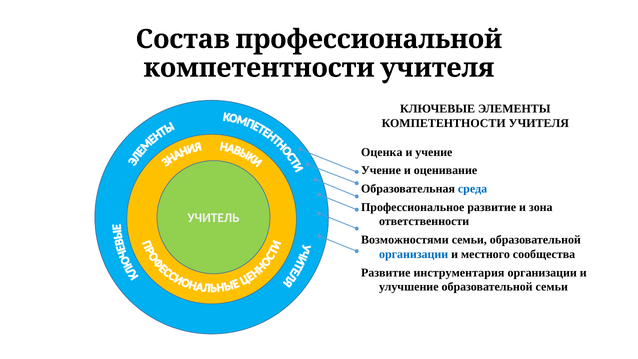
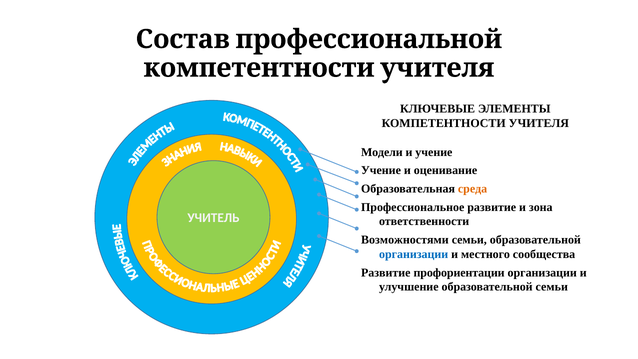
Оценка: Оценка -> Модели (382, 152)
среда colour: blue -> orange (473, 189)
инструментария: инструментария -> профориентации (459, 272)
